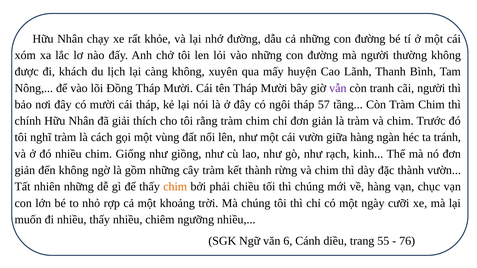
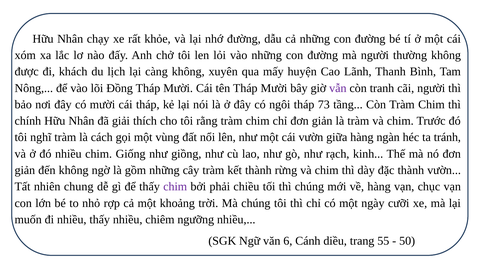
57: 57 -> 73 (324, 105)
nhiên những: những -> chung (79, 187)
chim colour: orange -> purple (175, 187)
76: 76 -> 50 (407, 241)
